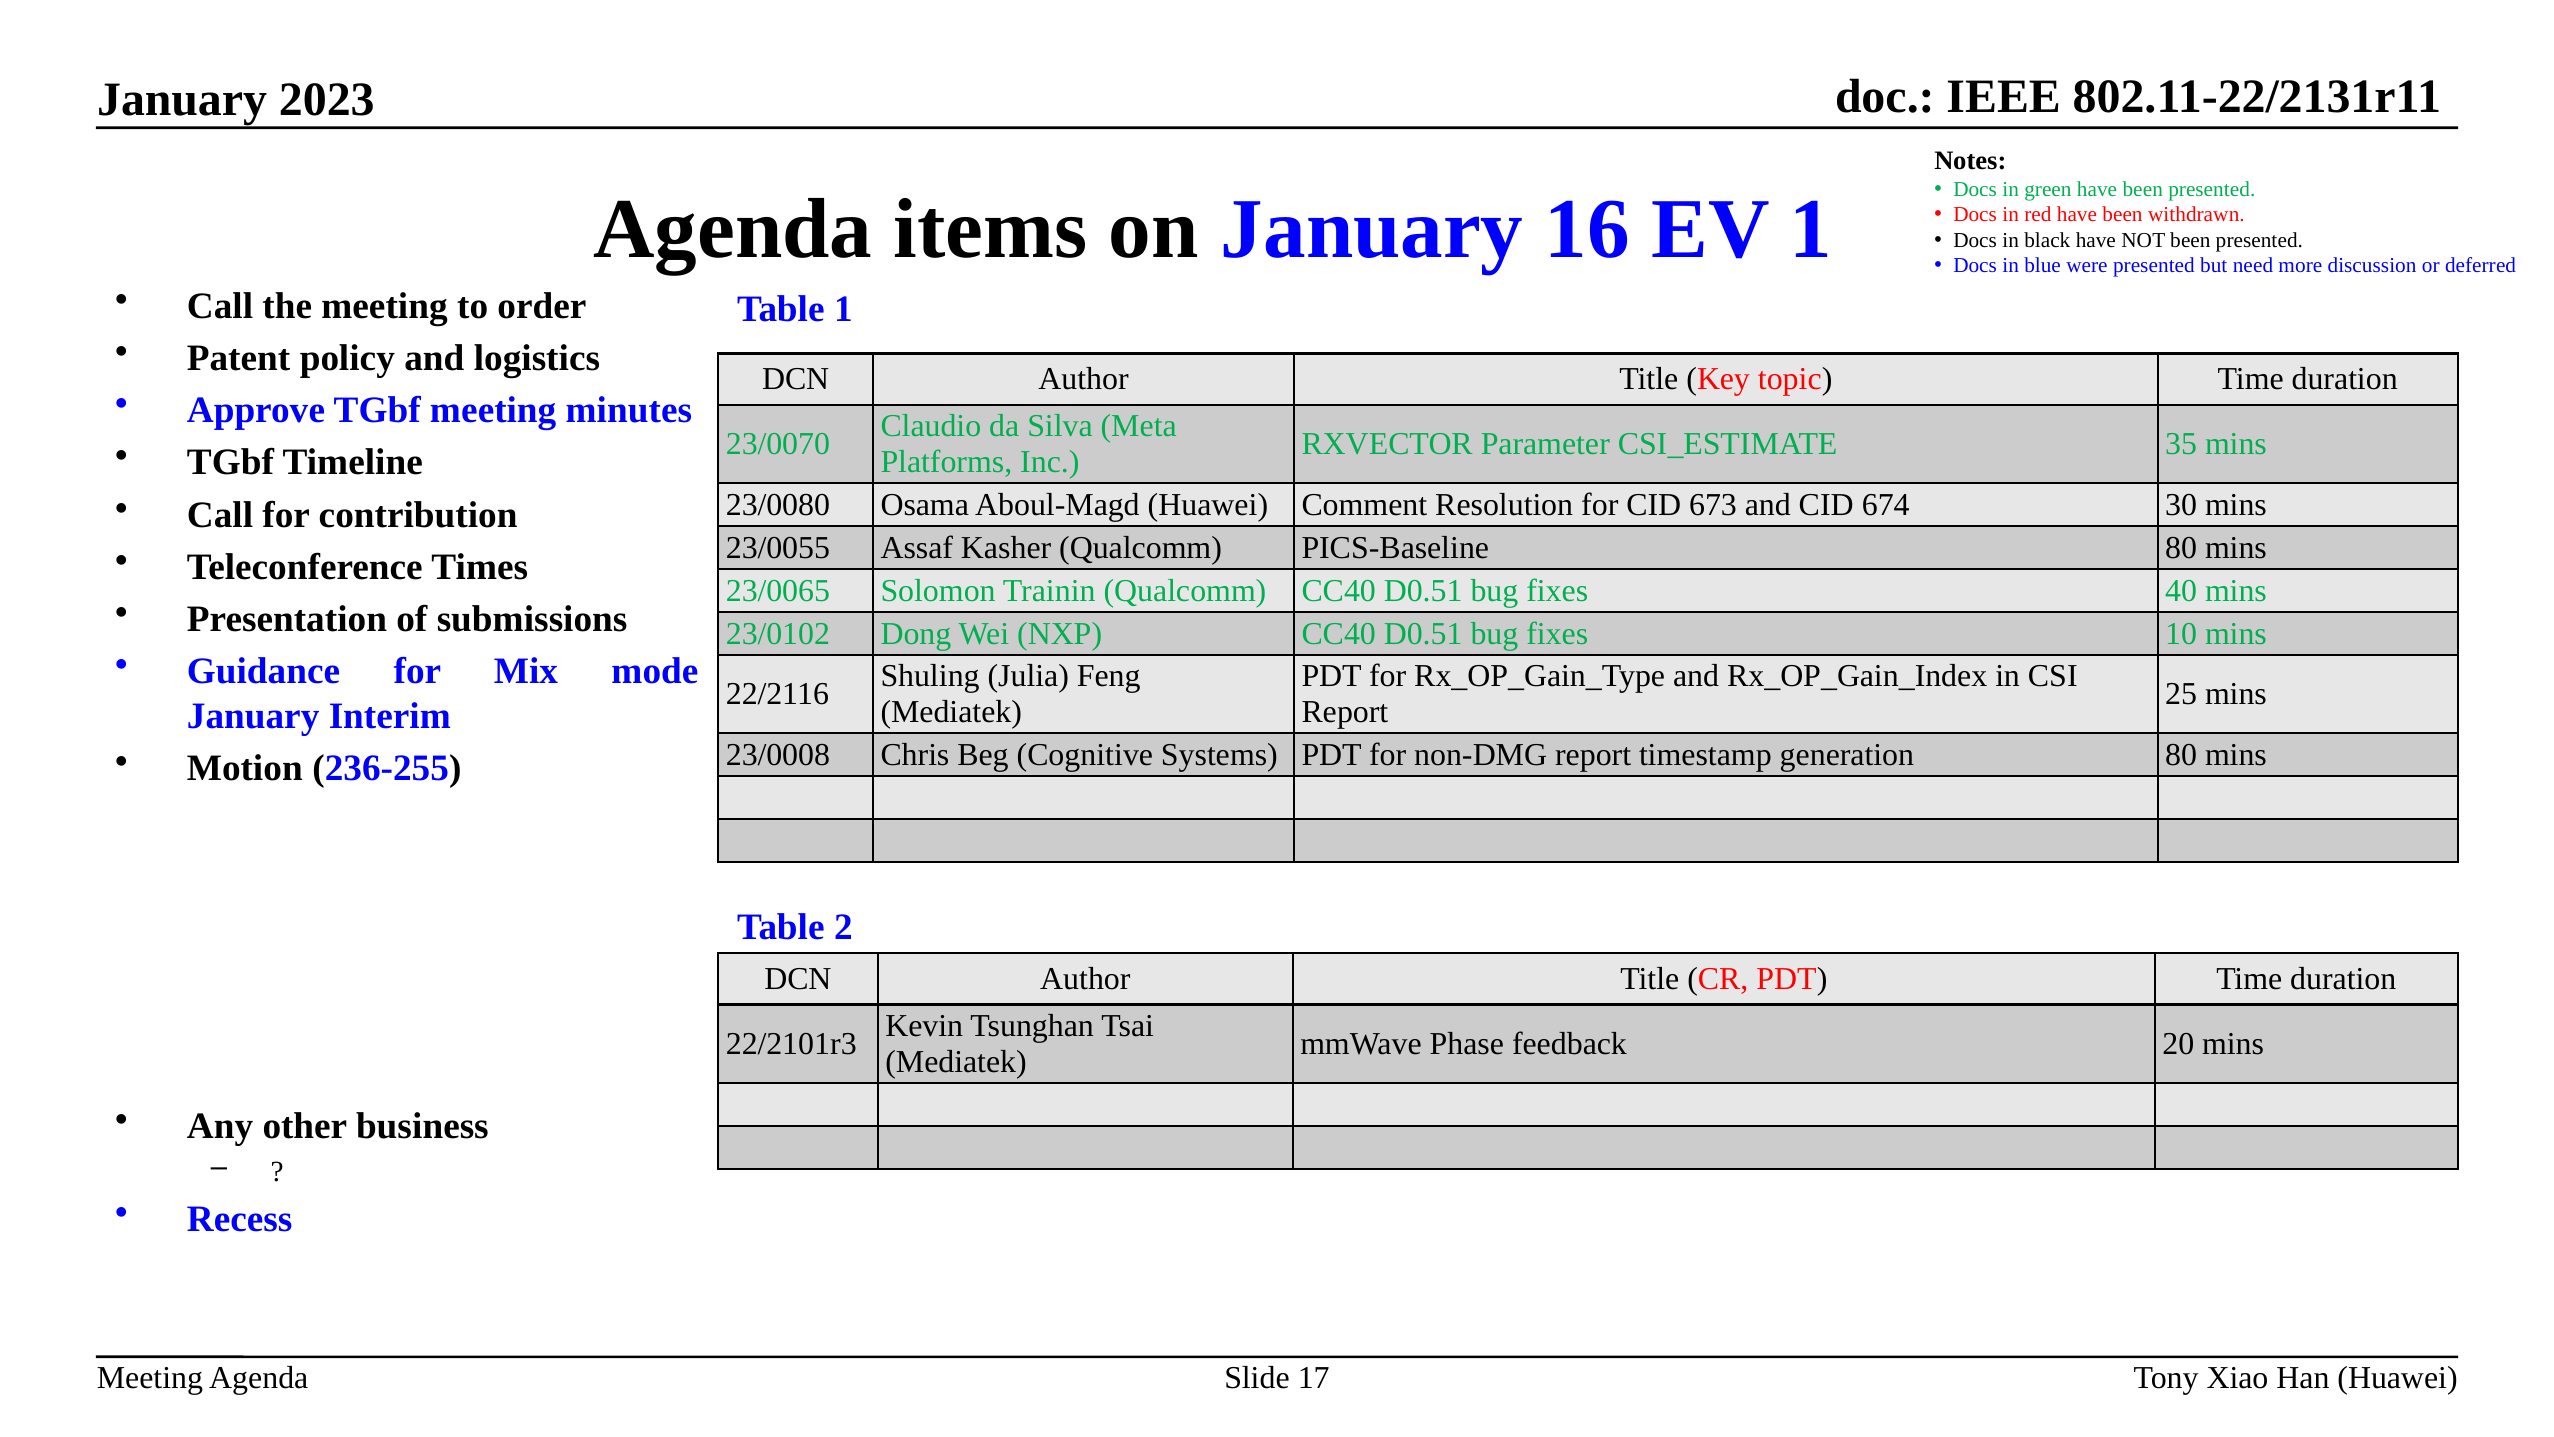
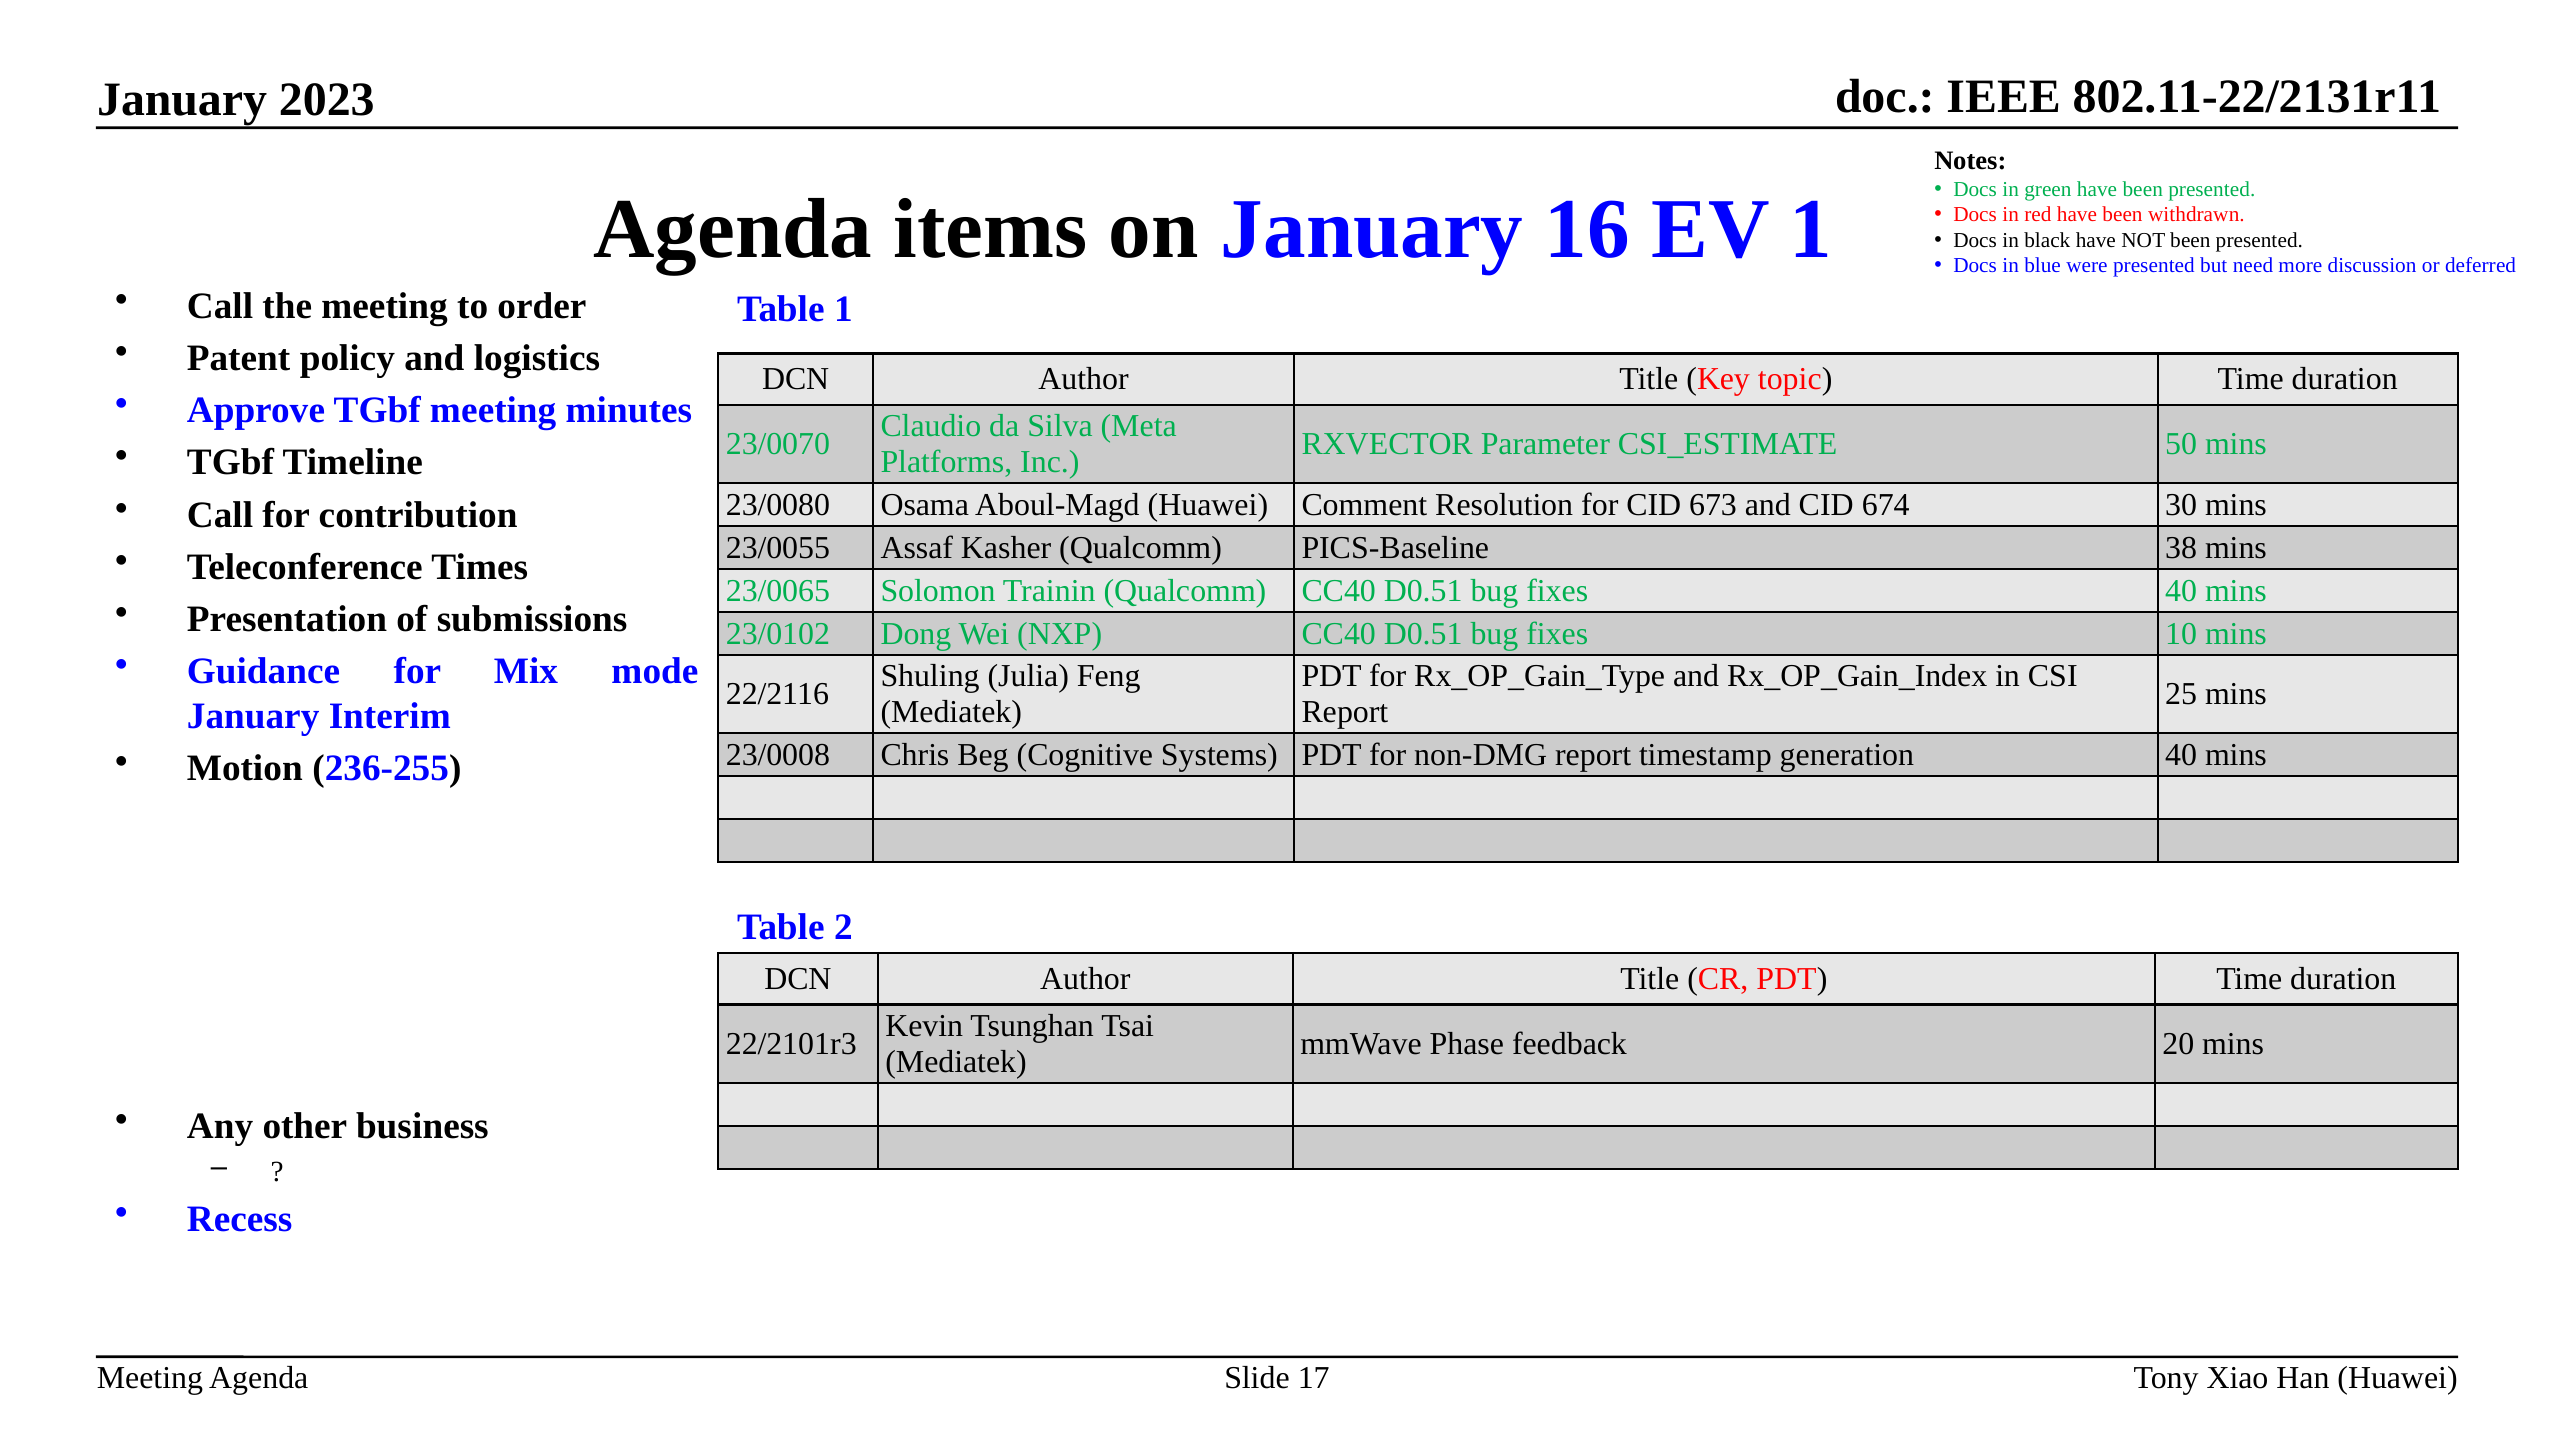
35: 35 -> 50 (2181, 444)
PICS-Baseline 80: 80 -> 38 (2181, 548)
generation 80: 80 -> 40 (2181, 755)
